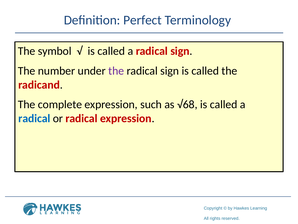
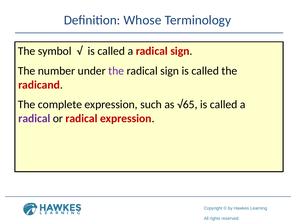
Perfect: Perfect -> Whose (142, 20)
√68: √68 -> √65 (187, 104)
radical colour: blue -> purple (34, 118)
